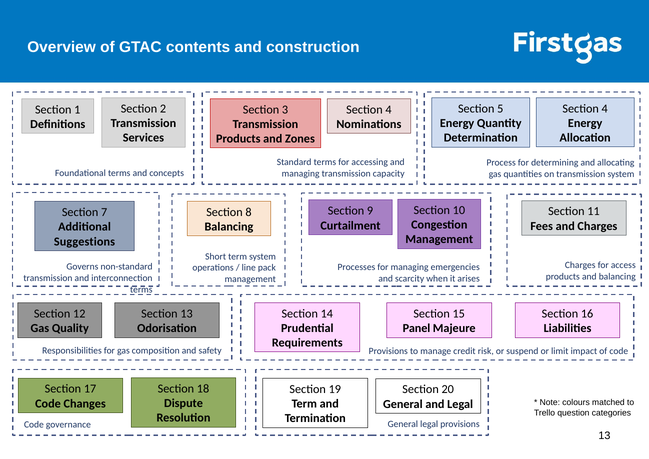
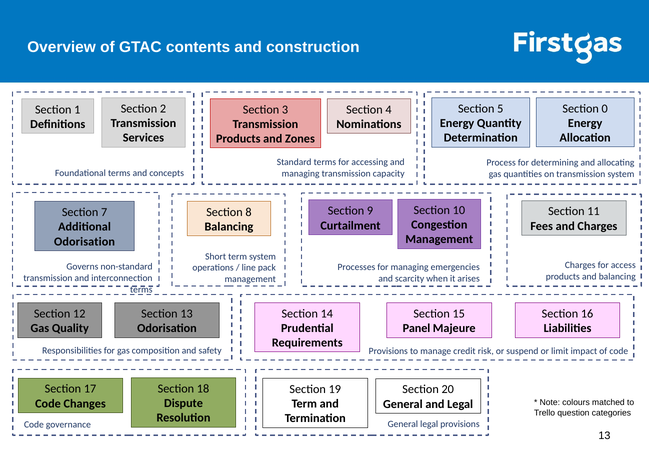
4: 4 -> 0 (605, 109)
Suggestions: Suggestions -> Odorisation (85, 242)
